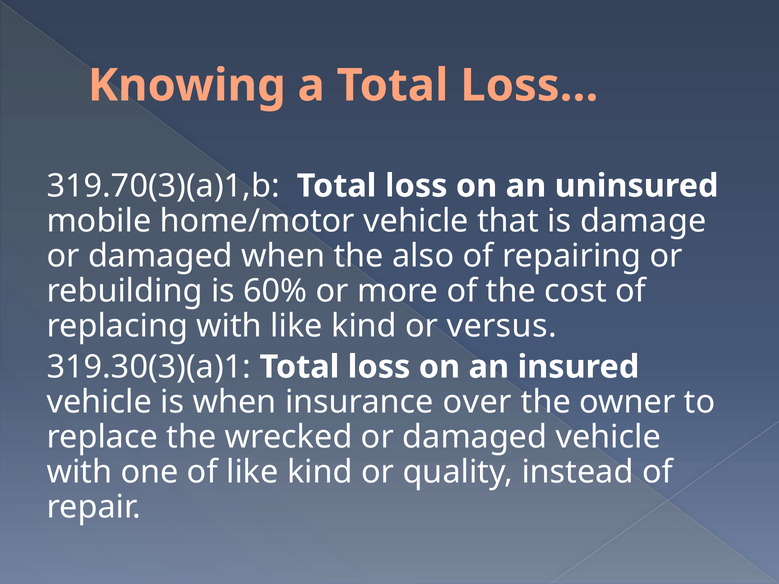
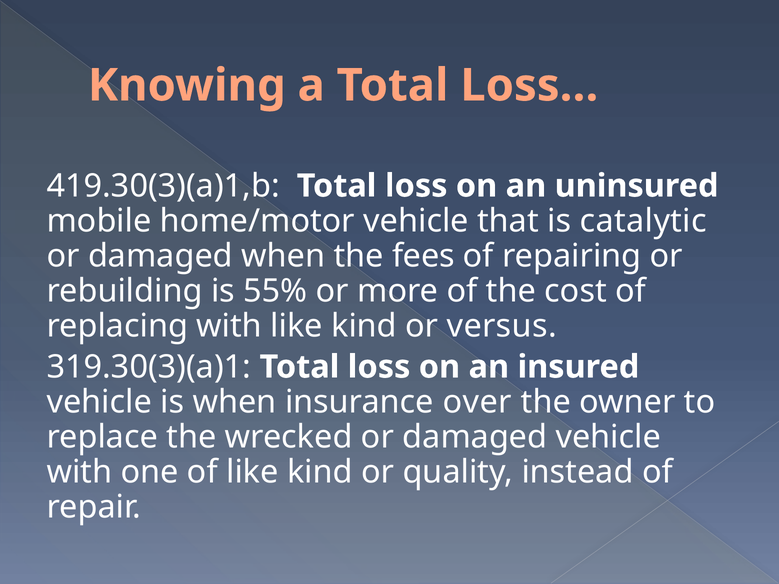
319.70(3)(a)1,b: 319.70(3)(a)1,b -> 419.30(3)(a)1,b (163, 186)
damage: damage -> catalytic (643, 221)
also: also -> fees (423, 256)
60%: 60% -> 55% (275, 291)
